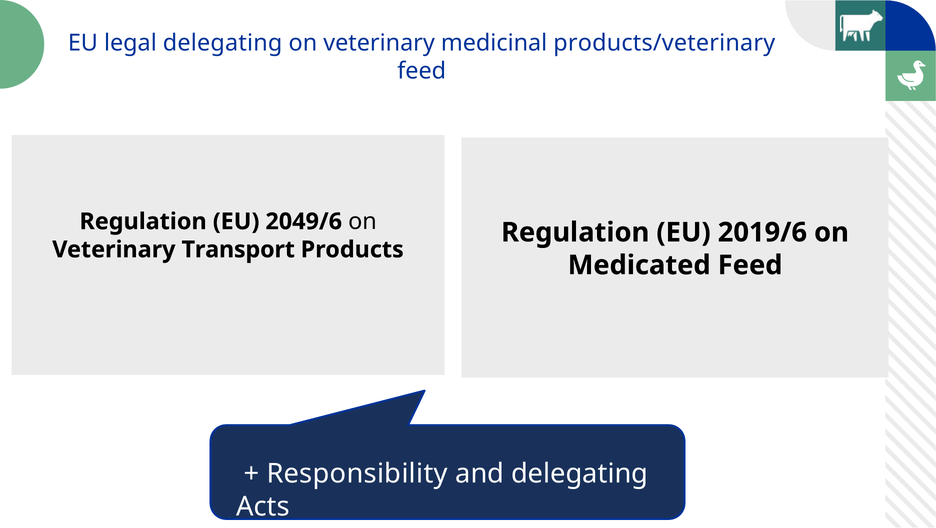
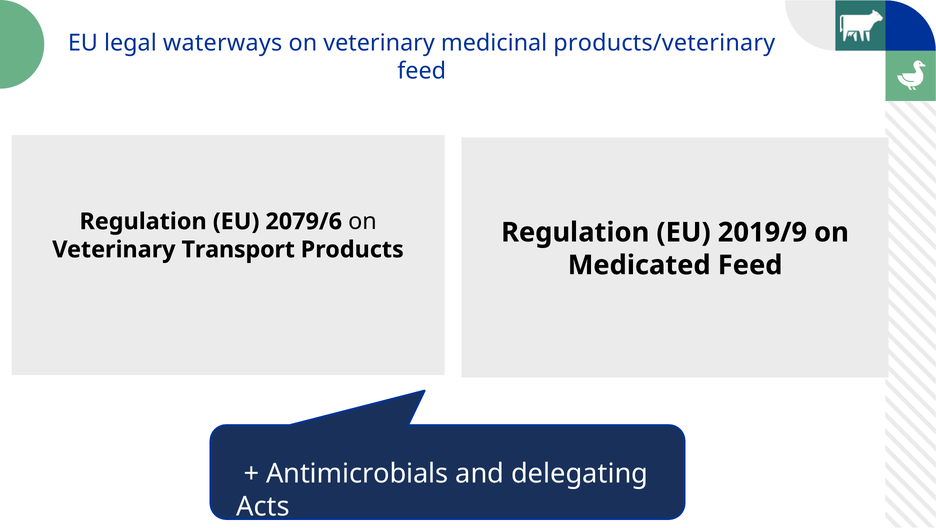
legal delegating: delegating -> waterways (223, 43)
2049/6: 2049/6 -> 2079/6 (304, 221)
2019/6: 2019/6 -> 2019/9 (762, 232)
Responsibility: Responsibility -> Antimicrobials (357, 473)
